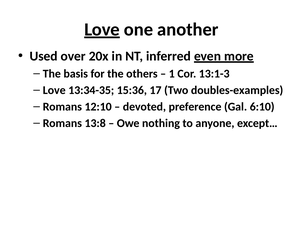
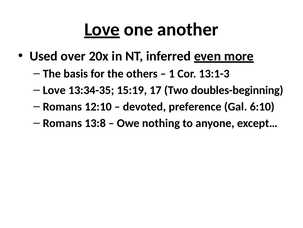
15:36: 15:36 -> 15:19 (132, 90)
doubles-examples: doubles-examples -> doubles-beginning (237, 90)
